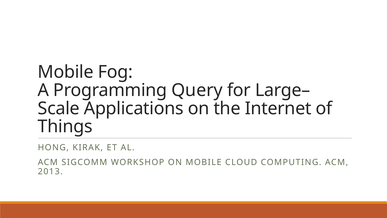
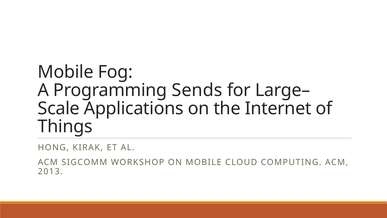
Query: Query -> Sends (197, 90)
